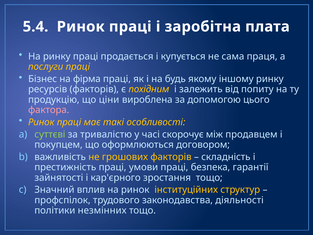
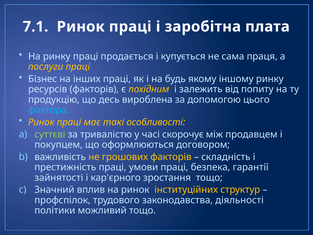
5.4: 5.4 -> 7.1 (35, 27)
фірма: фірма -> інших (87, 79)
ціни: ціни -> десь (109, 100)
фактора colour: pink -> light blue (49, 110)
незмінних: незмінних -> можливий (102, 210)
